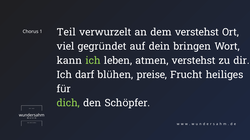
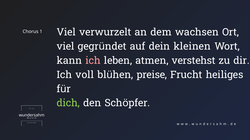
Teil: Teil -> Viel (66, 32)
dem verstehst: verstehst -> wachsen (197, 32)
bringen: bringen -> kleinen (192, 47)
ich colour: light green -> pink (93, 61)
darf: darf -> voll (85, 75)
